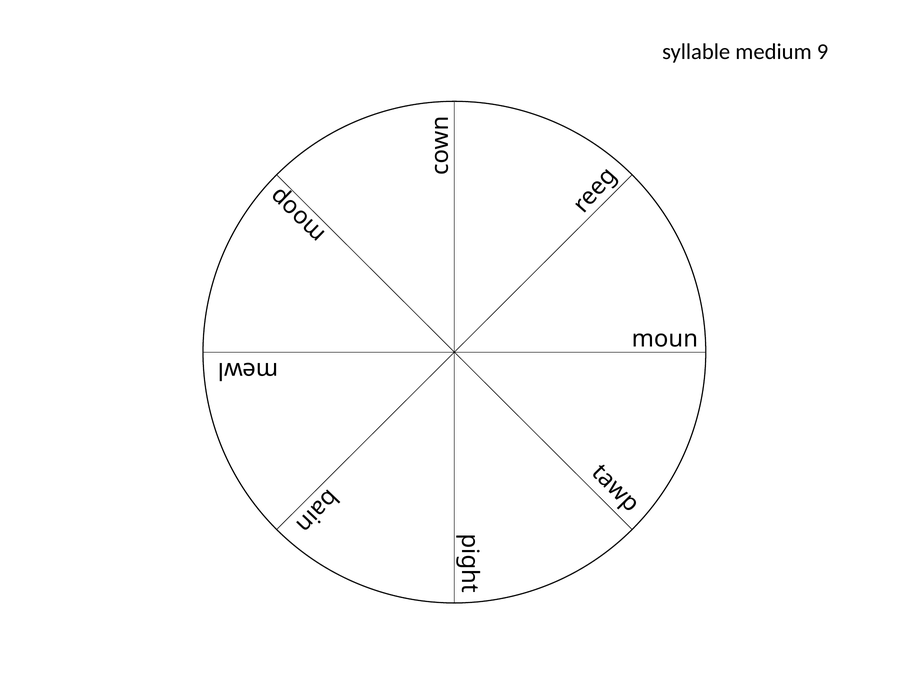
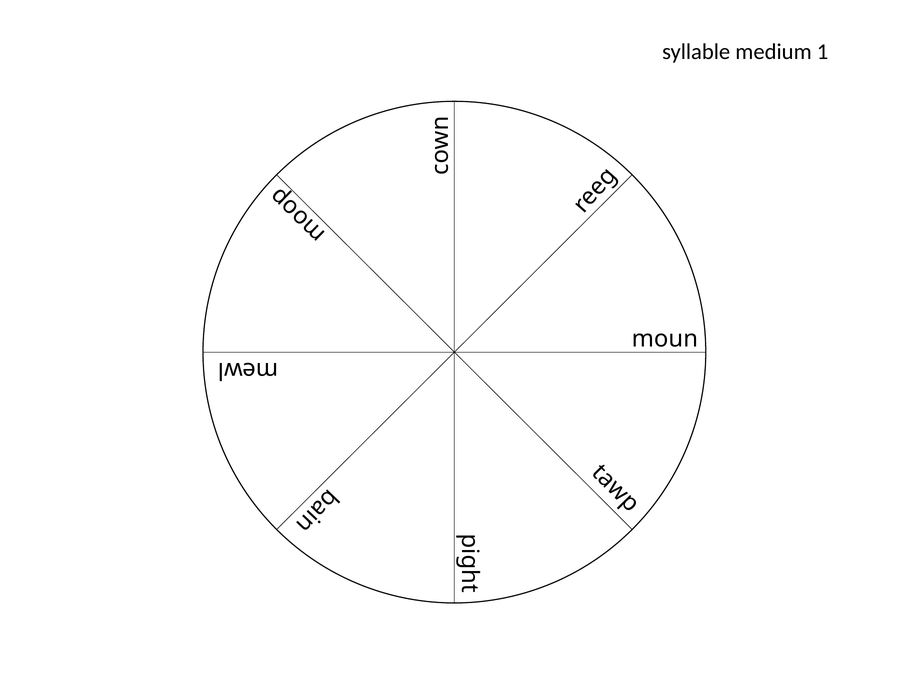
9: 9 -> 1 (823, 52)
